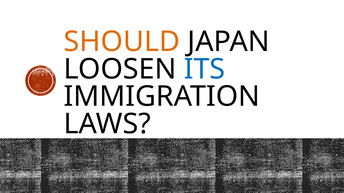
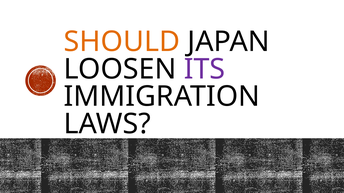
ITS colour: blue -> purple (205, 69)
